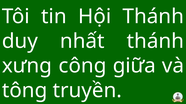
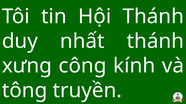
giữa: giữa -> kính (134, 66)
